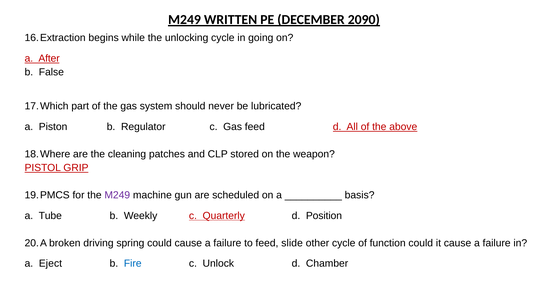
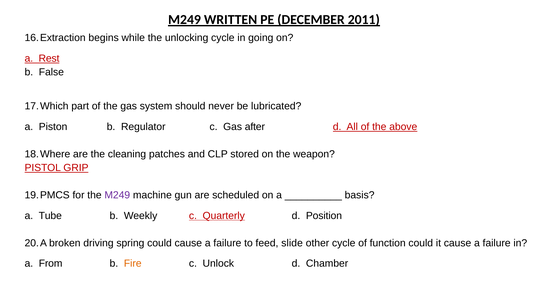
2090: 2090 -> 2011 (364, 20)
After: After -> Rest (49, 58)
Gas feed: feed -> after (255, 127)
Eject: Eject -> From (51, 264)
Fire colour: blue -> orange (133, 264)
